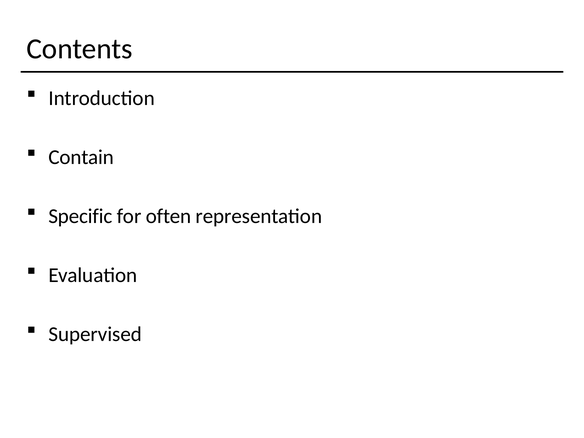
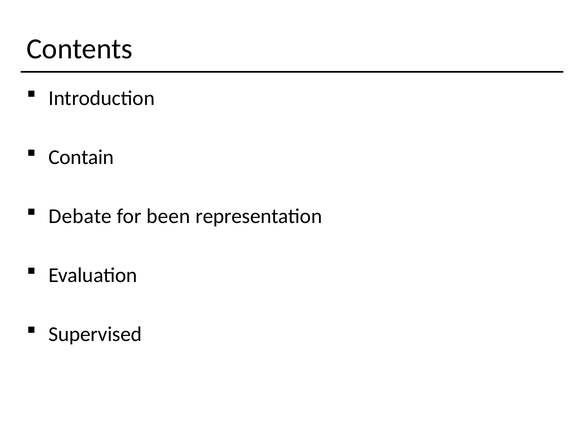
Specific: Specific -> Debate (80, 216)
often: often -> been (168, 216)
